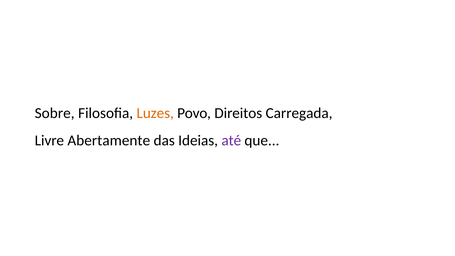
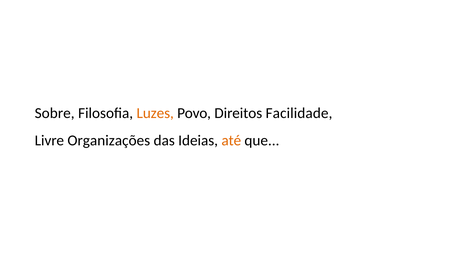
Carregada: Carregada -> Facilidade (299, 113)
Abertamente: Abertamente -> Organizações (109, 140)
até colour: purple -> orange (231, 140)
